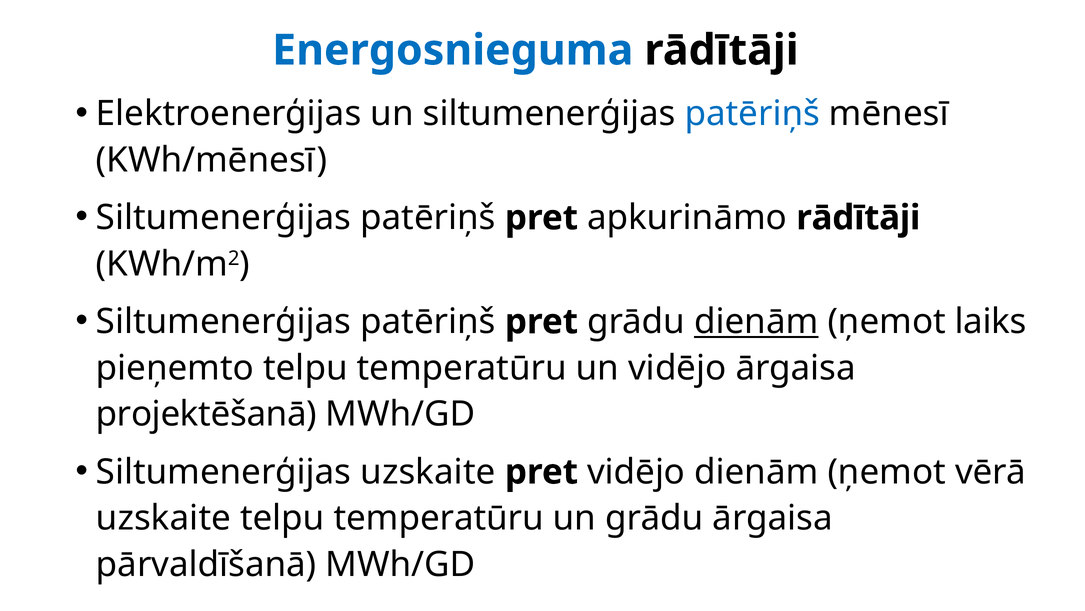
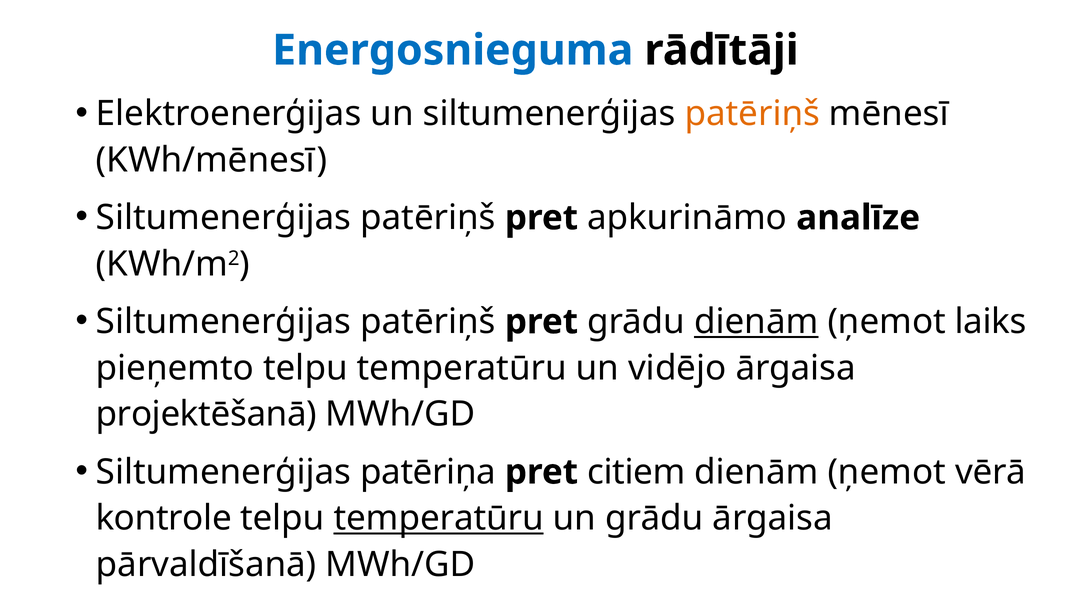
patēriņš colour: blue -> orange (752, 114)
apkurināmo rādītāji: rādītāji -> analīze (858, 218)
Siltumenerģijas uzskaite: uzskaite -> patēriņa (428, 471)
pret vidējo: vidējo -> citiem (636, 471)
uzskaite: uzskaite -> kontrole (164, 518)
temperatūru underline: none -> present (439, 518)
